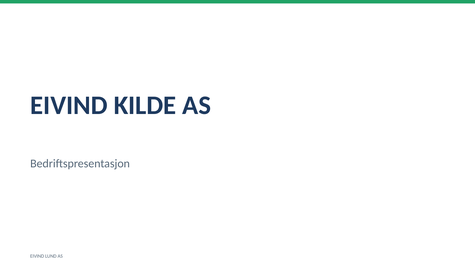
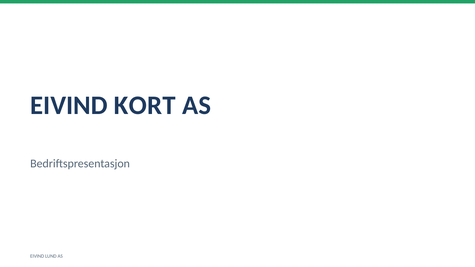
KILDE: KILDE -> KORT (145, 105)
